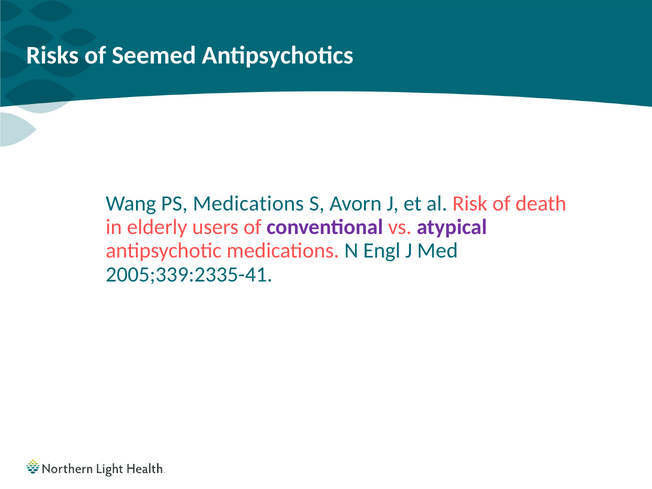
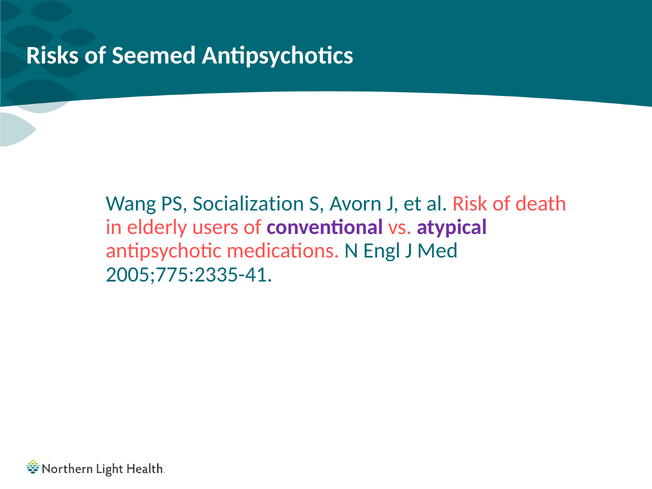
PS Medications: Medications -> Socialization (248, 204)
2005;339:2335-41: 2005;339:2335-41 -> 2005;775:2335-41 (189, 274)
